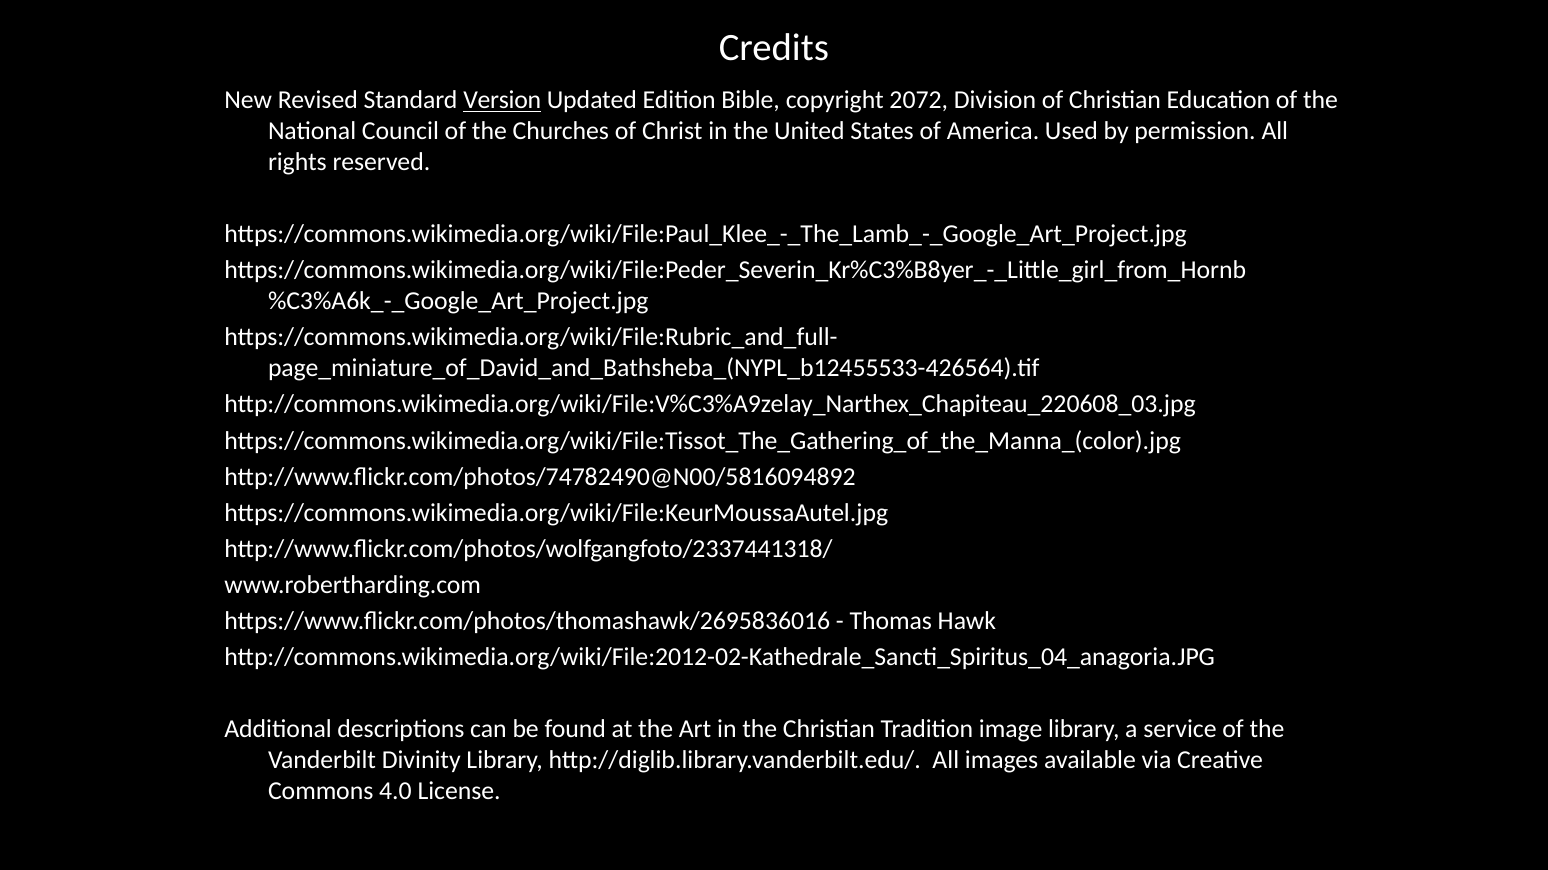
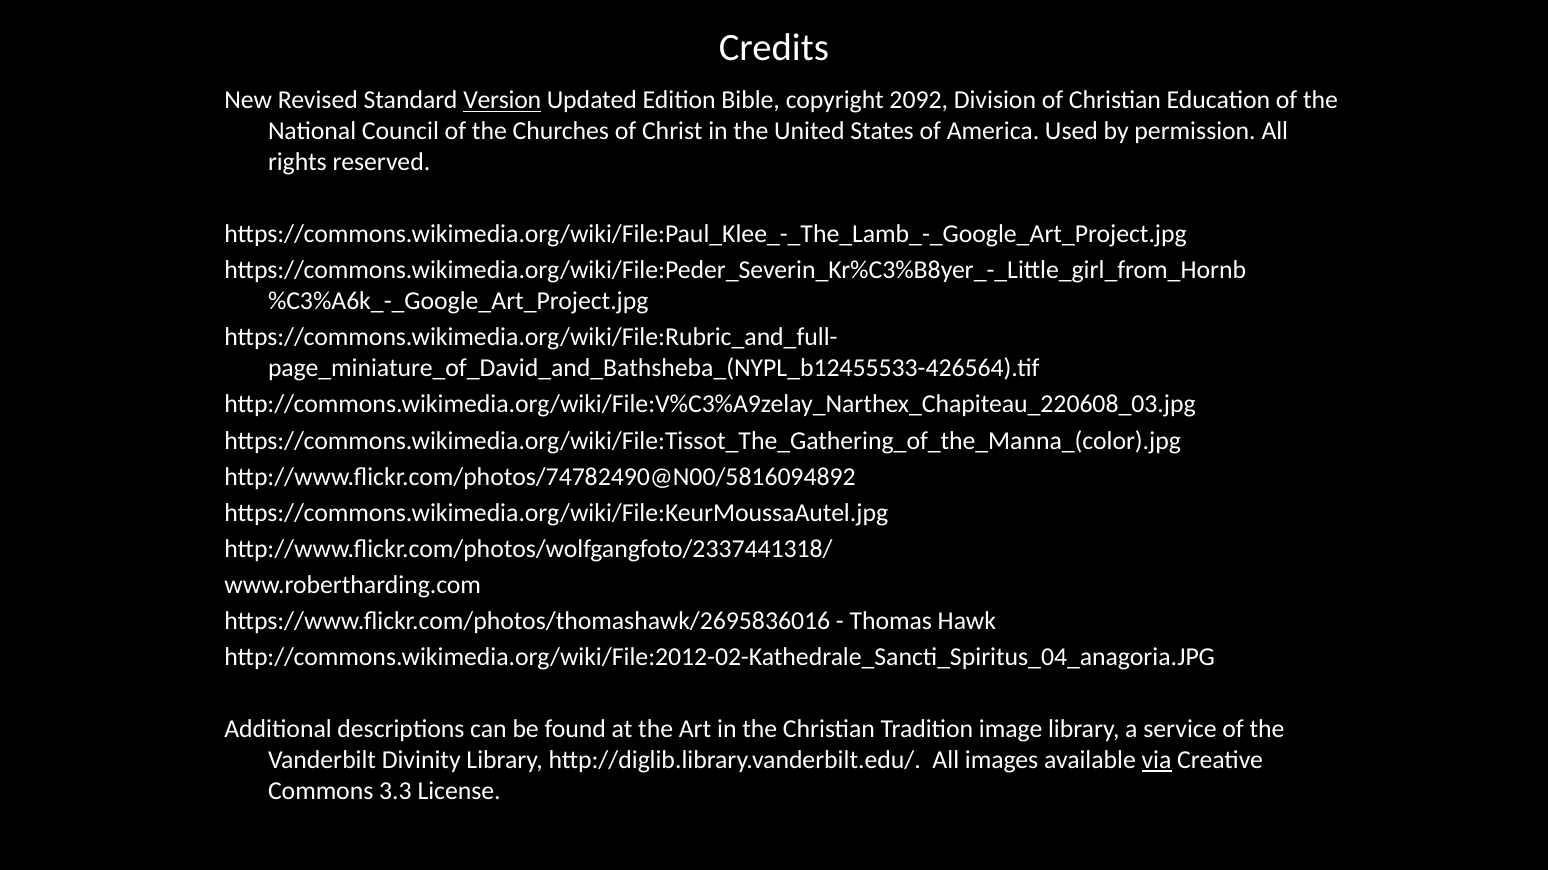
2072: 2072 -> 2092 (919, 100)
via underline: none -> present (1157, 761)
4.0: 4.0 -> 3.3 (395, 792)
